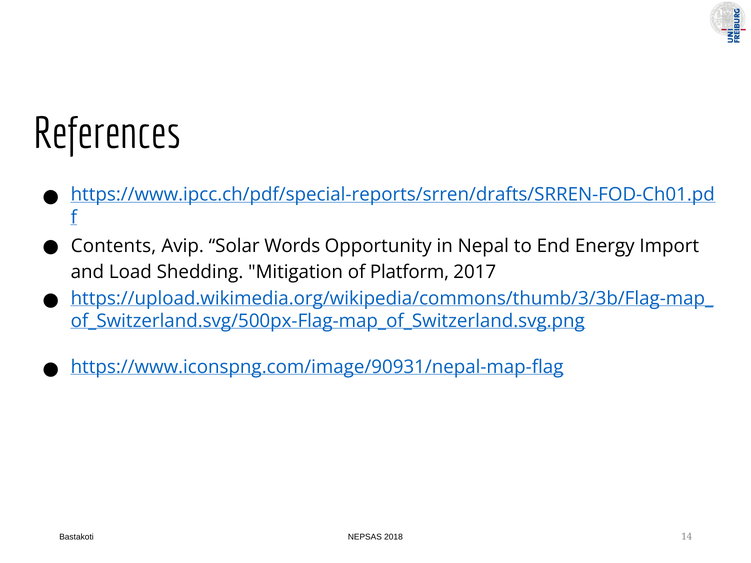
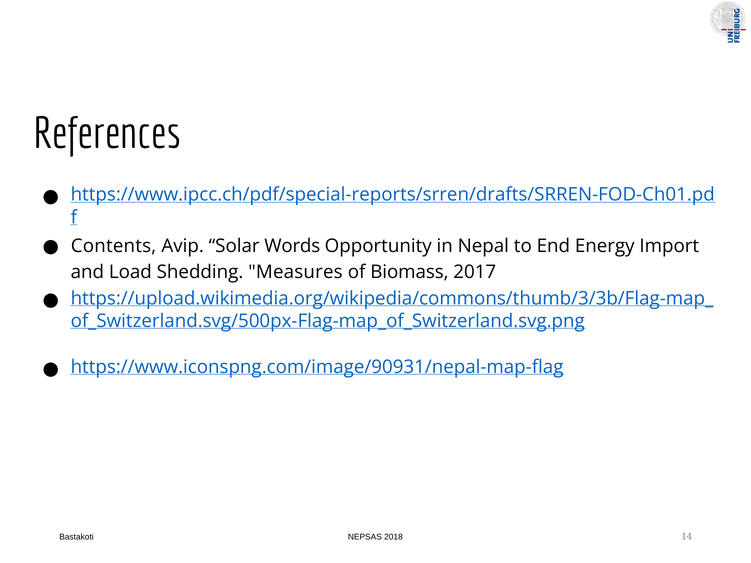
Mitigation: Mitigation -> Measures (295, 272)
Platform: Platform -> Biomass (409, 272)
